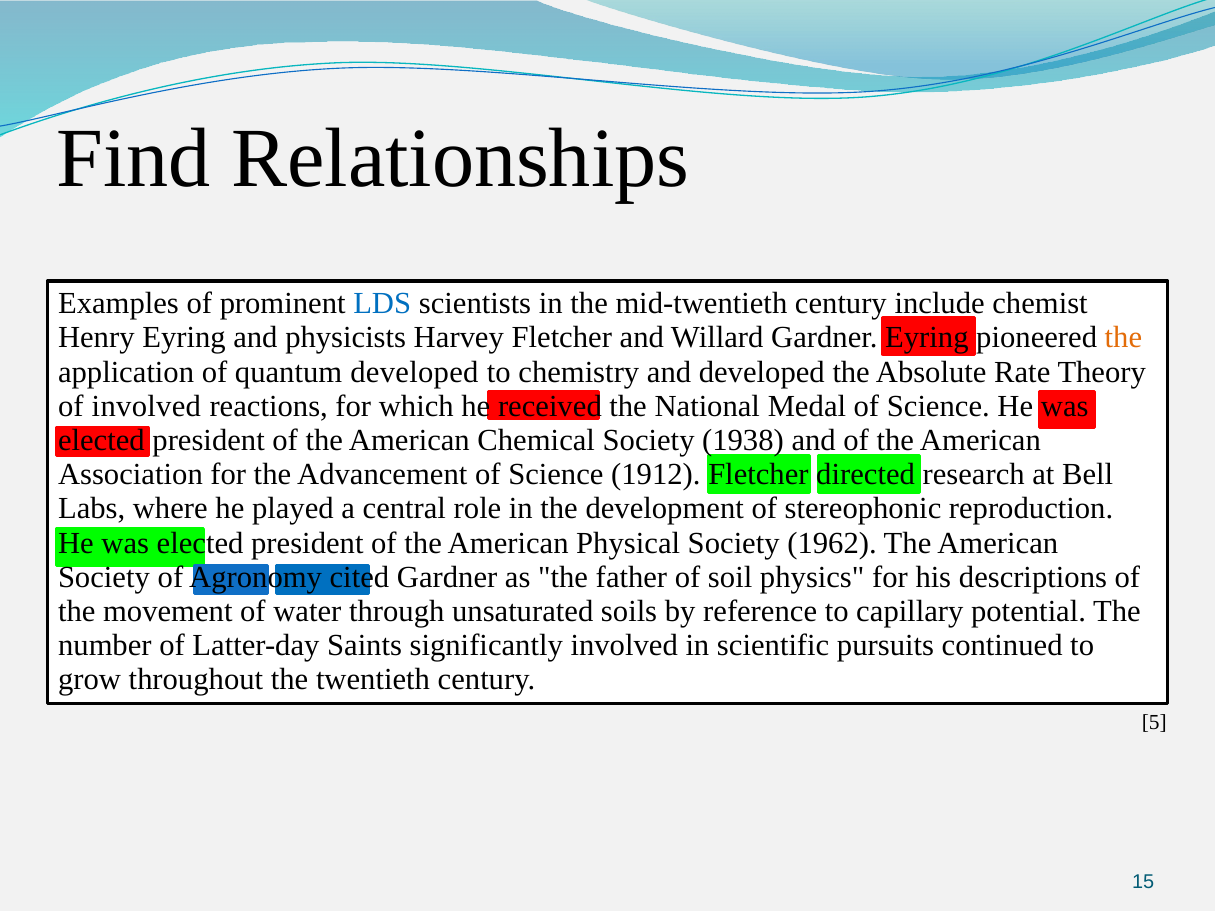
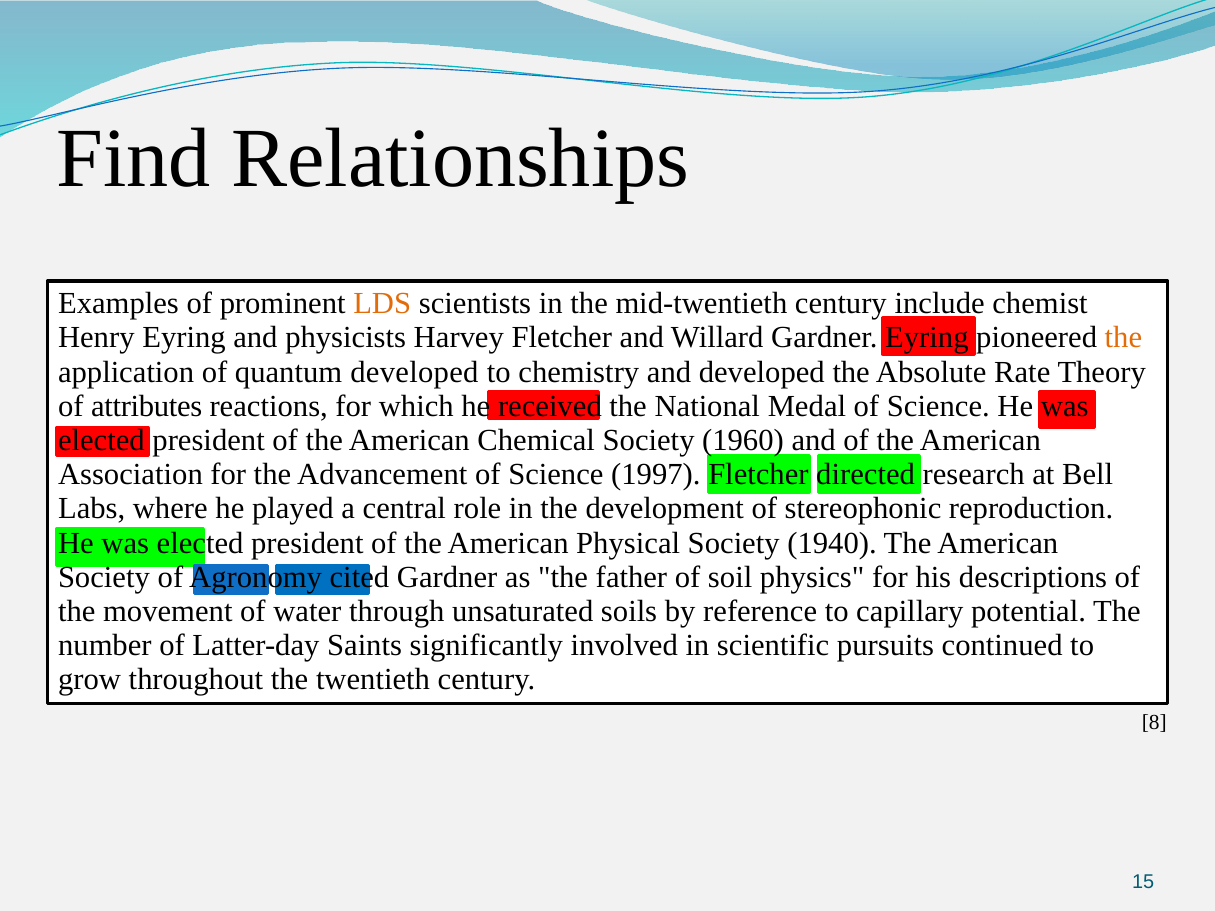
LDS colour: blue -> orange (382, 304)
of involved: involved -> attributes (147, 406)
1938: 1938 -> 1960 (743, 440)
1912: 1912 -> 1997 (656, 475)
1962: 1962 -> 1940 (832, 543)
5: 5 -> 8 (1154, 722)
